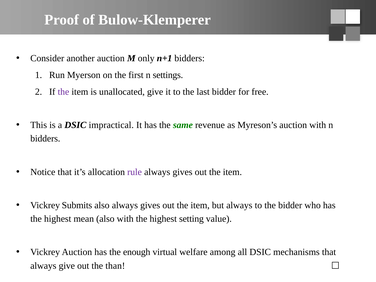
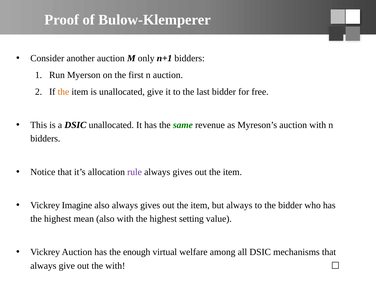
n settings: settings -> auction (168, 75)
the colour: purple -> orange (63, 92)
DSIC impractical: impractical -> unallocated (111, 125)
Submits: Submits -> Imagine (77, 205)
the than: than -> with (115, 266)
